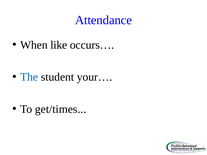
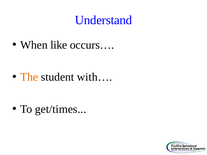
Attendance: Attendance -> Understand (104, 20)
The colour: blue -> orange (29, 77)
your…: your… -> with… (95, 77)
